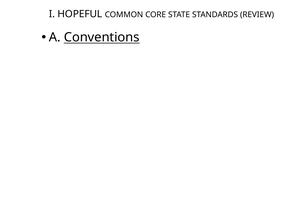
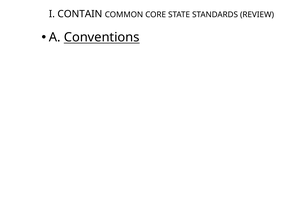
HOPEFUL: HOPEFUL -> CONTAIN (80, 14)
